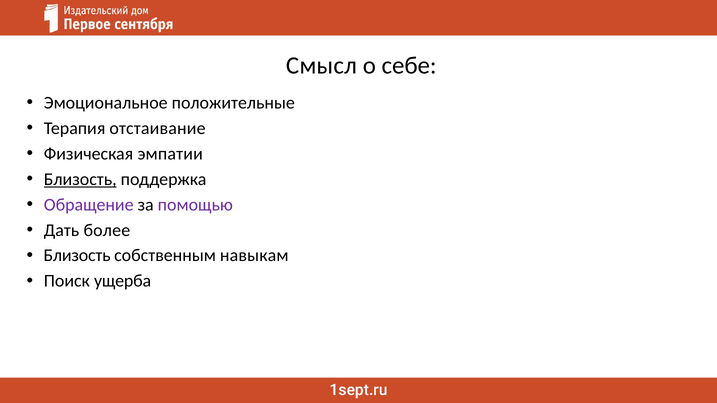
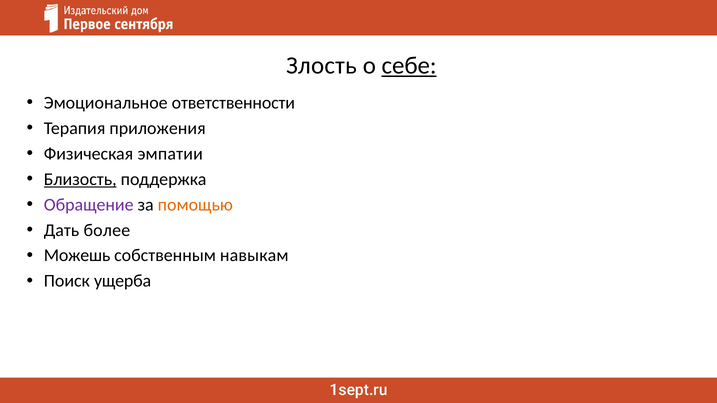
Смысл: Смысл -> Злость (321, 66)
себе underline: none -> present (409, 66)
положительные: положительные -> ответственности (233, 103)
отстаивание: отстаивание -> приложения (158, 128)
помощью colour: purple -> orange (195, 205)
Близость: Близость -> Можешь (77, 256)
